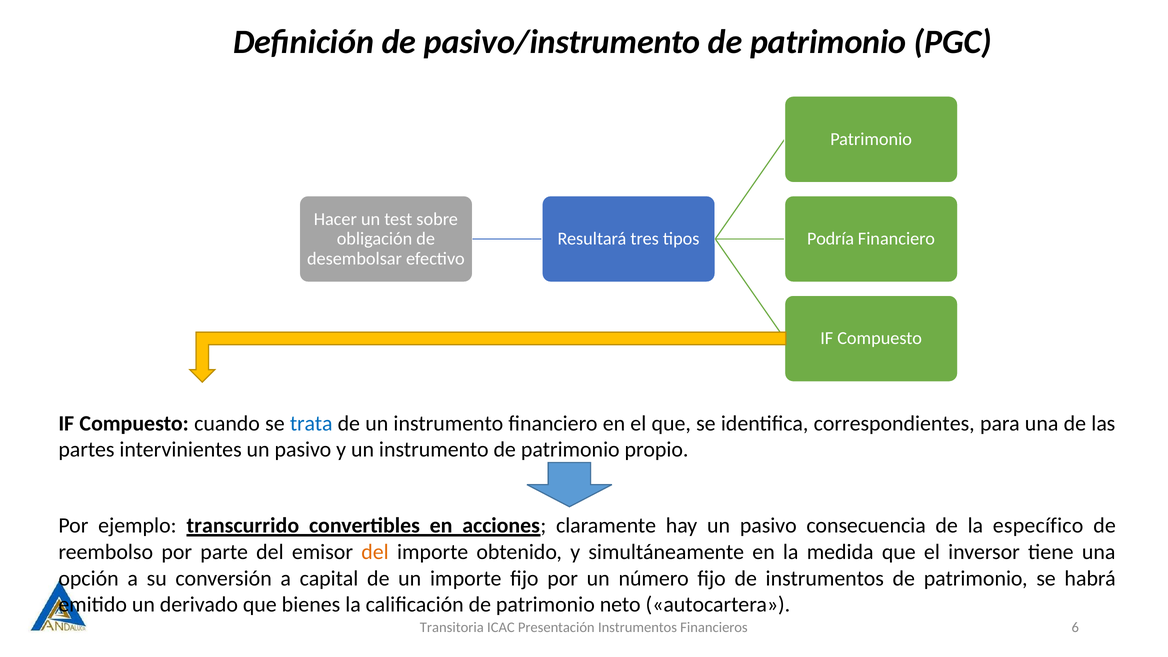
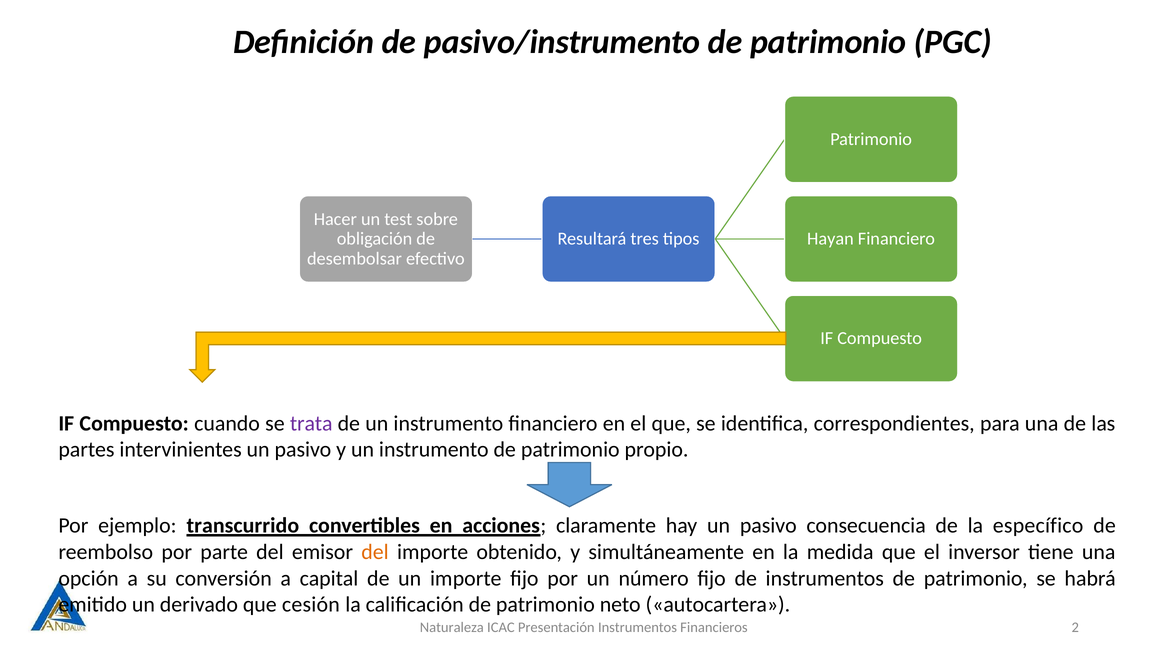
Podría: Podría -> Hayan (830, 239)
trata colour: blue -> purple (311, 423)
bienes: bienes -> cesión (311, 605)
Transitoria: Transitoria -> Naturaleza (452, 627)
6: 6 -> 2 (1075, 627)
